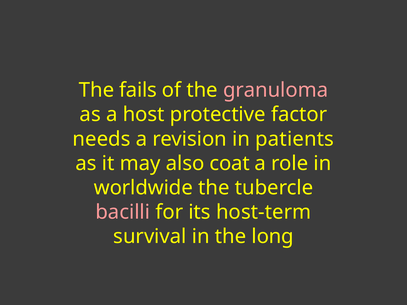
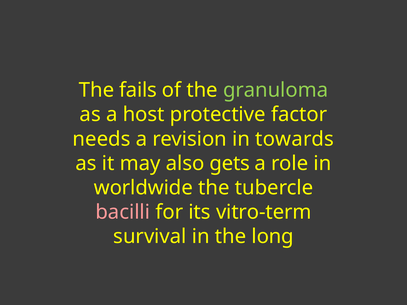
granuloma colour: pink -> light green (276, 90)
patients: patients -> towards (295, 139)
coat: coat -> gets (230, 164)
host-term: host-term -> vitro-term (264, 212)
